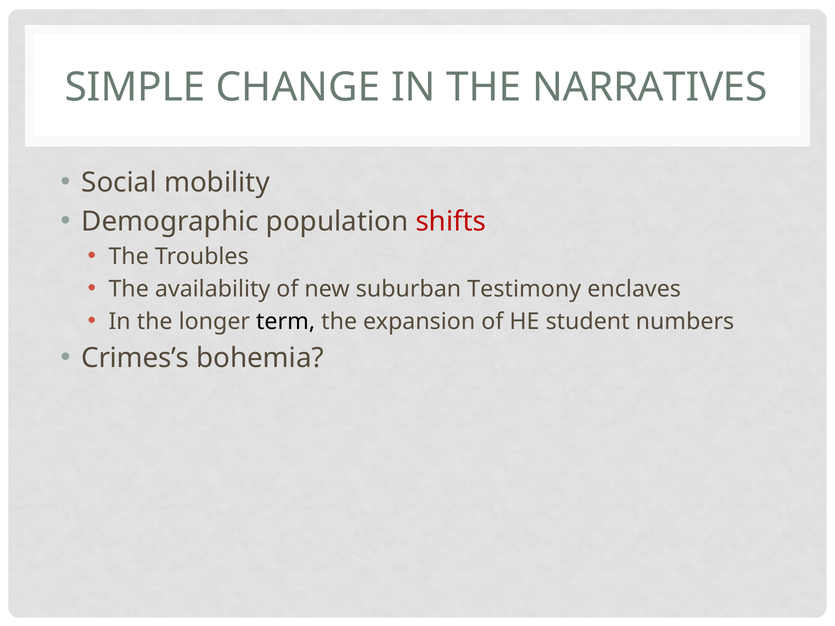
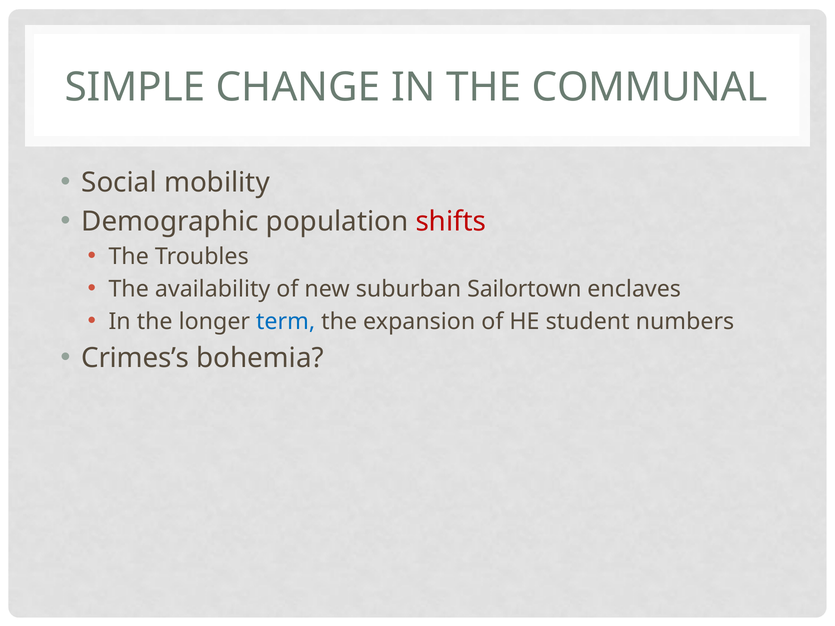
NARRATIVES: NARRATIVES -> COMMUNAL (650, 88)
Testimony: Testimony -> Sailortown (524, 289)
term colour: black -> blue (286, 322)
